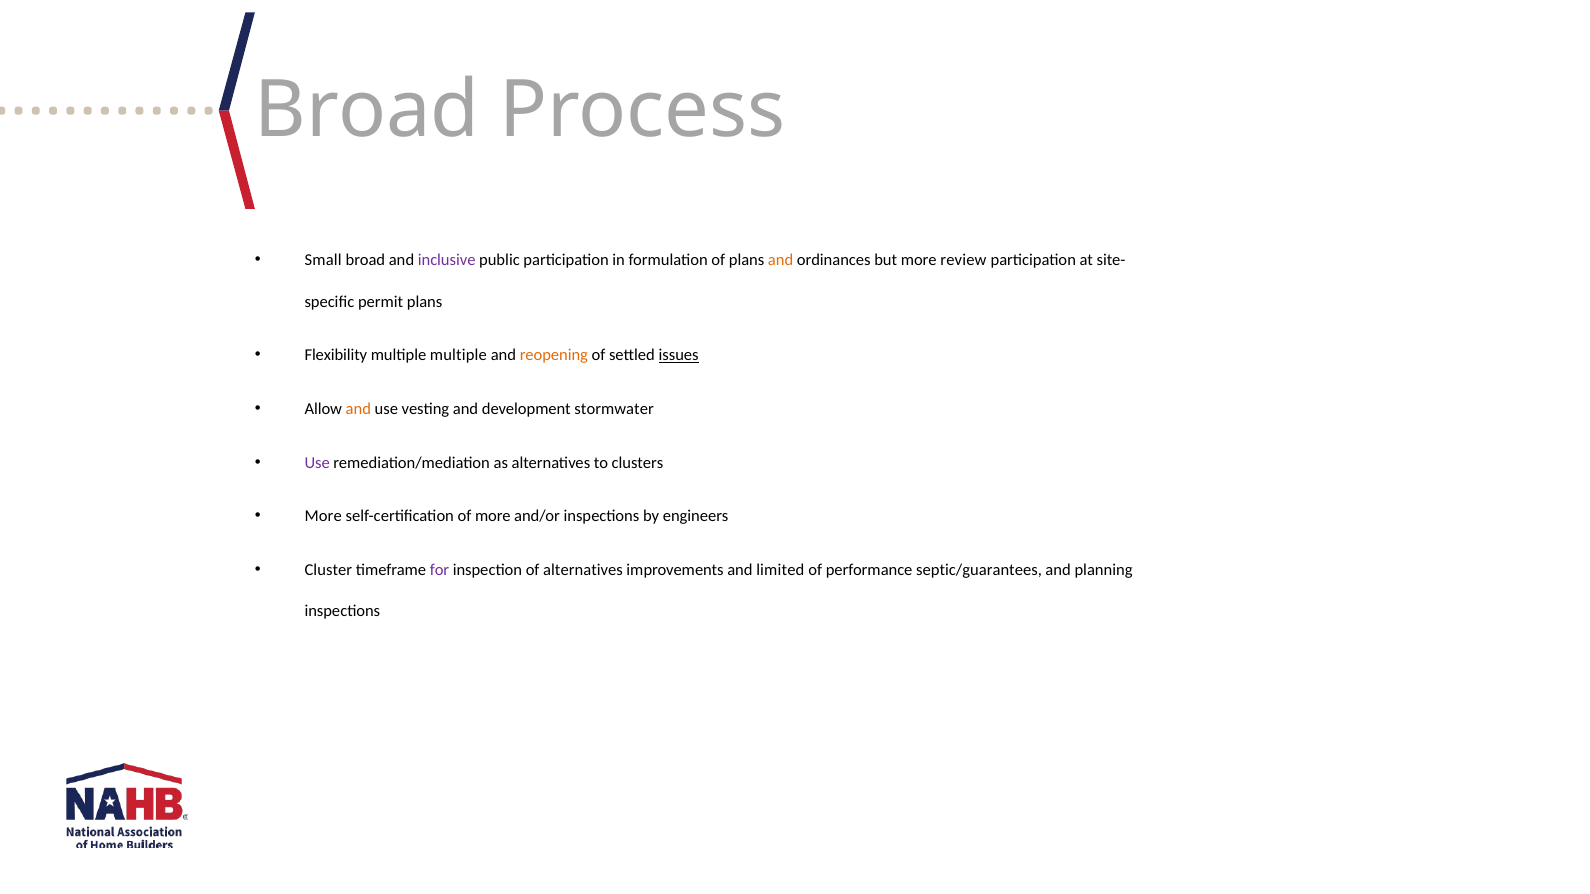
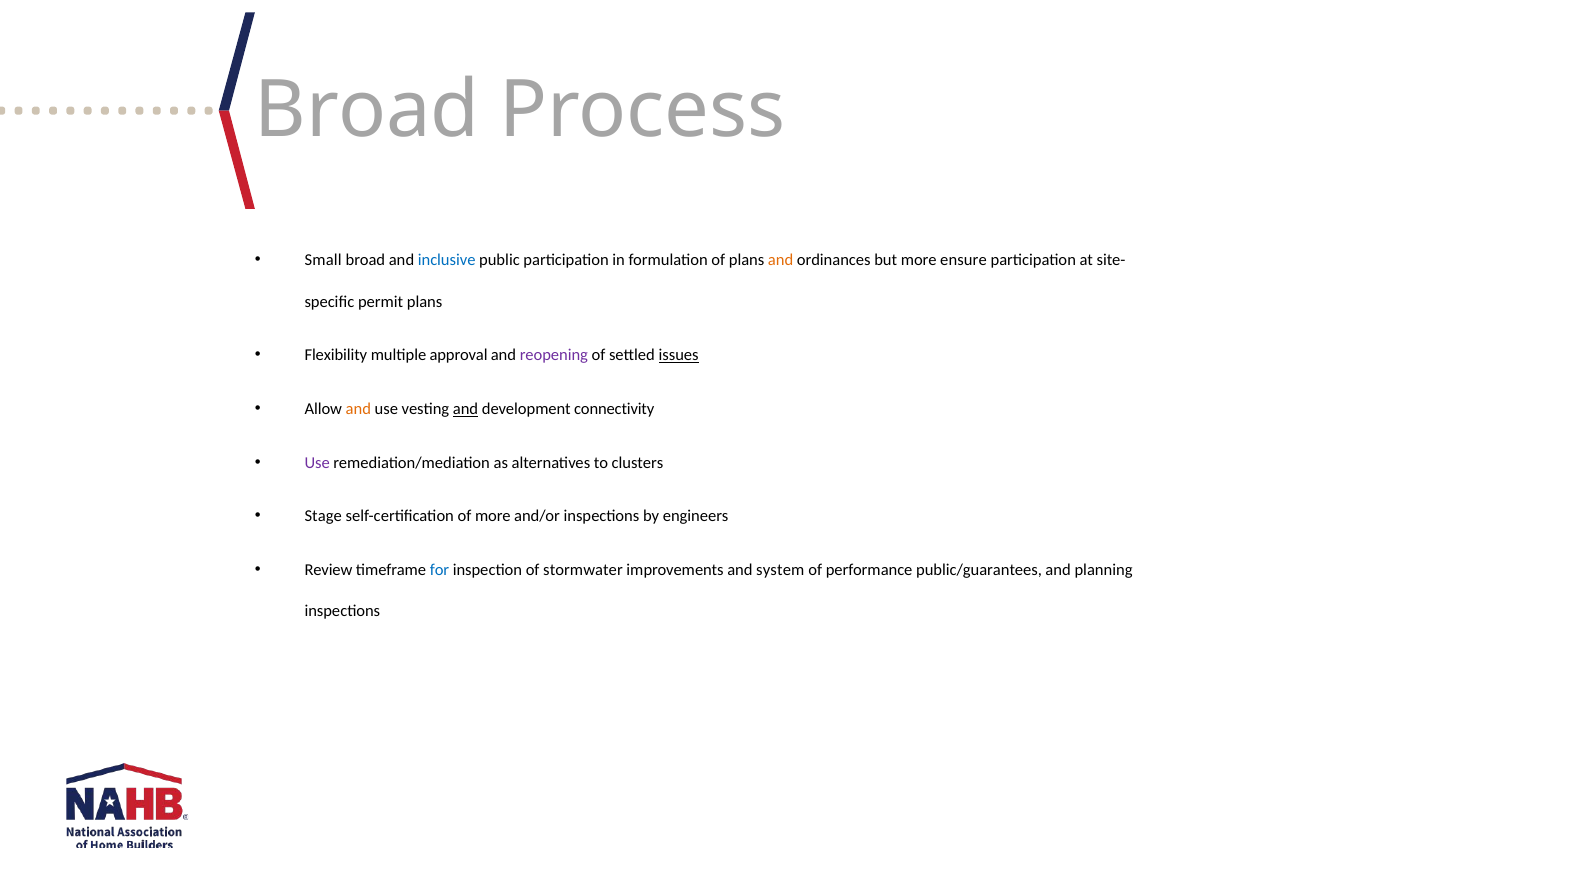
inclusive colour: purple -> blue (447, 260)
review: review -> ensure (964, 260)
multiple multiple: multiple -> approval (459, 356)
reopening colour: orange -> purple (554, 356)
and underline: none -> present (466, 409)
stormwater: stormwater -> connectivity (614, 409)
More: More -> Stage (323, 516)
Cluster: Cluster -> Review (328, 570)
for colour: purple -> blue (440, 570)
of alternatives: alternatives -> stormwater (583, 570)
limited: limited -> system (780, 570)
septic/guarantees: septic/guarantees -> public/guarantees (979, 570)
